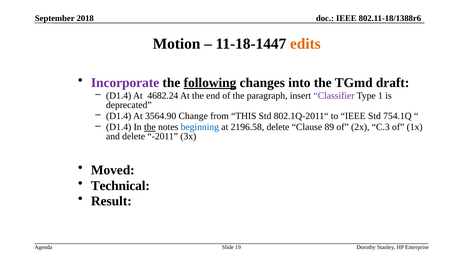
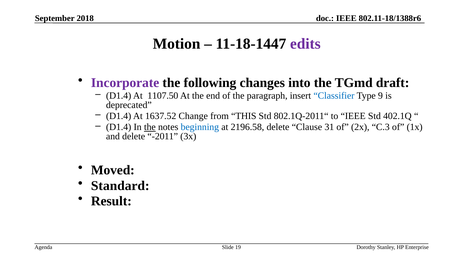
edits colour: orange -> purple (305, 44)
following underline: present -> none (210, 83)
4682.24: 4682.24 -> 1107.50 (163, 96)
Classifier colour: purple -> blue (334, 96)
1: 1 -> 9 (380, 96)
3564.90: 3564.90 -> 1637.52 (161, 116)
754.1Q: 754.1Q -> 402.1Q (397, 116)
89: 89 -> 31 (329, 127)
Technical: Technical -> Standard (120, 186)
